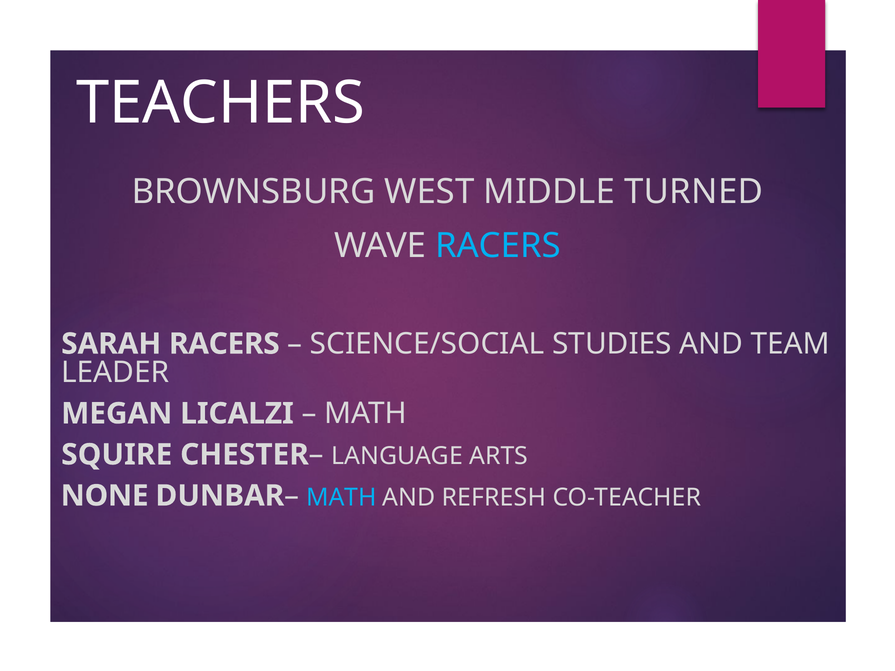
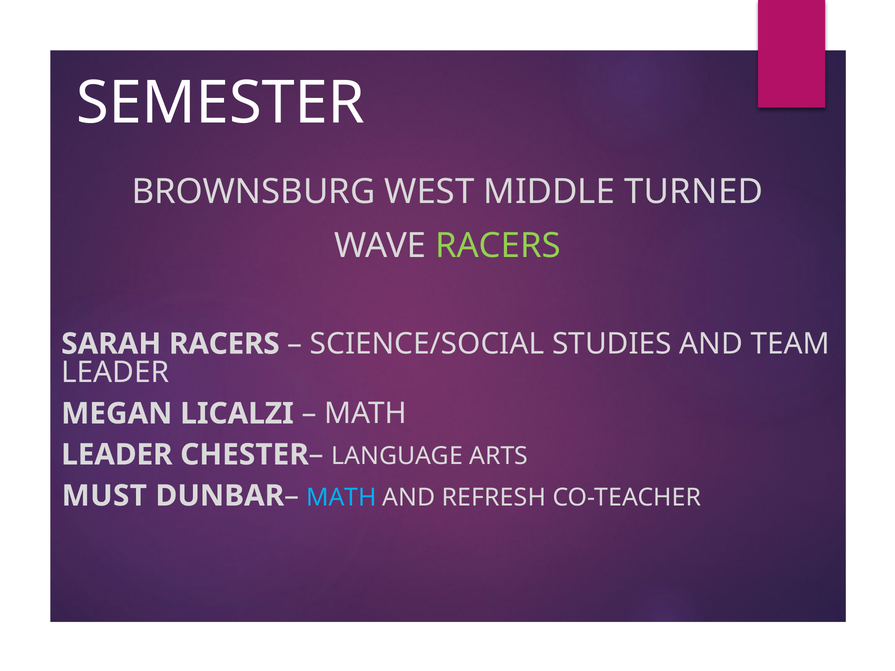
TEACHERS: TEACHERS -> SEMESTER (221, 103)
RACERS colour: light blue -> light green (498, 246)
SQUIRE: SQUIRE -> LEADER (117, 455)
NONE: NONE -> MUST (104, 496)
